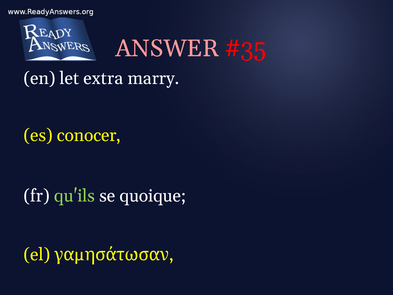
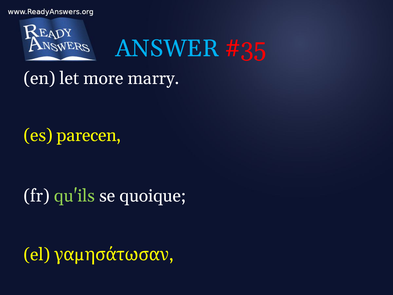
ANSWER colour: pink -> light blue (167, 49)
extra: extra -> more (103, 78)
conocer: conocer -> parecen (89, 135)
